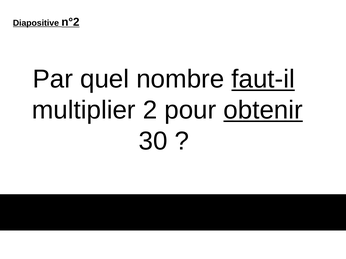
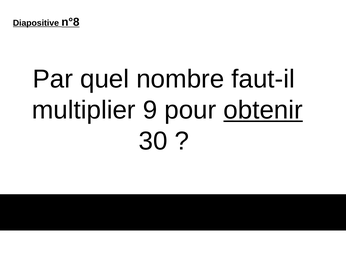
n°2: n°2 -> n°8 (70, 22)
faut-il underline: present -> none (263, 79)
2: 2 -> 9 (150, 110)
